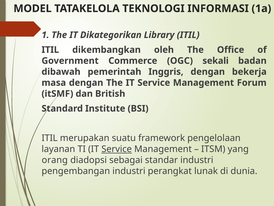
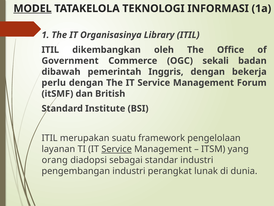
MODEL underline: none -> present (33, 9)
Dikategorikan: Dikategorikan -> Organisasinya (111, 35)
masa: masa -> perlu (54, 83)
